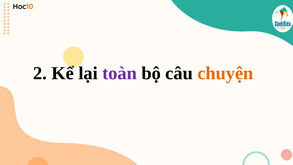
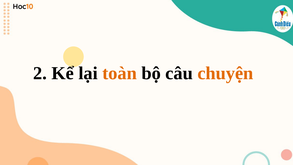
toàn colour: purple -> orange (120, 73)
